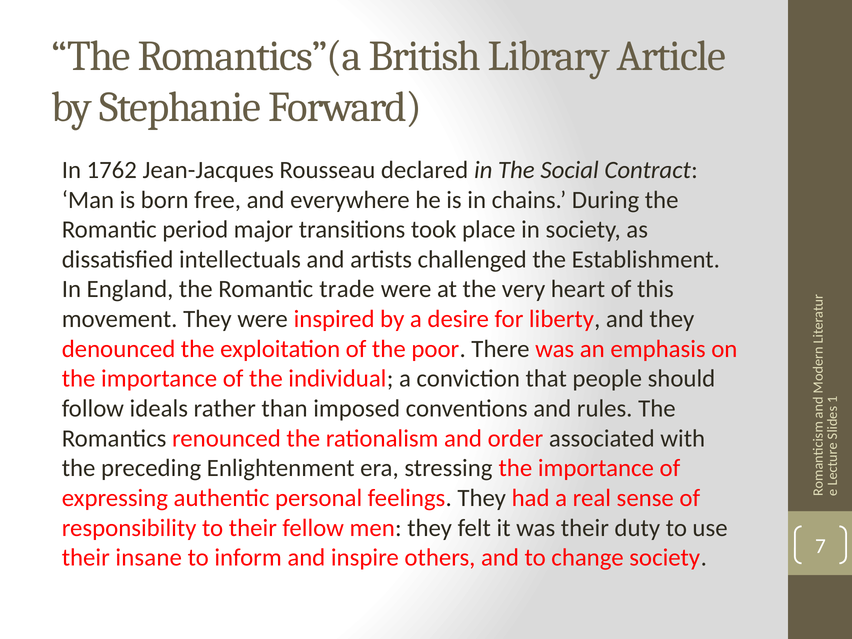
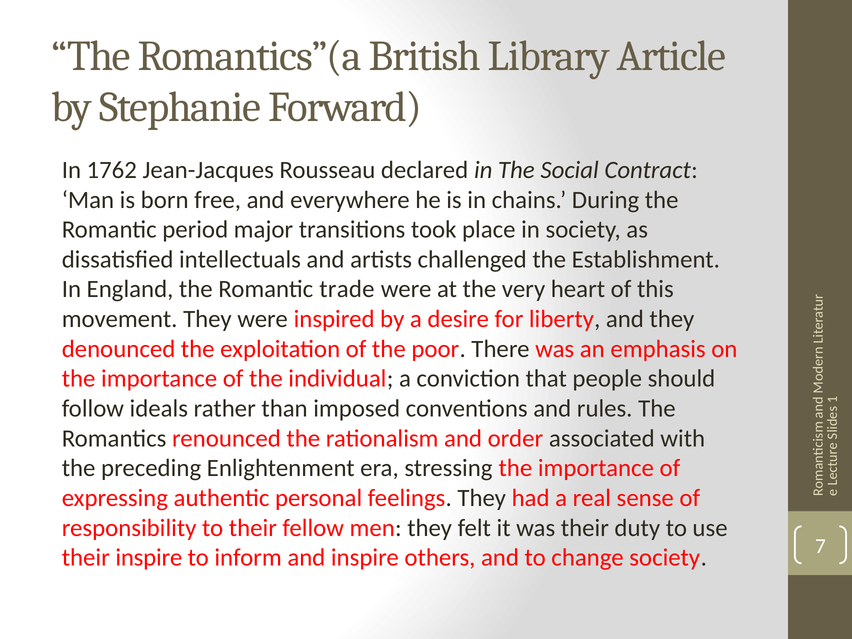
their insane: insane -> inspire (149, 558)
